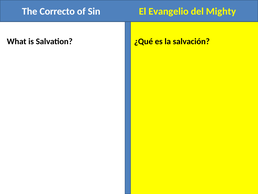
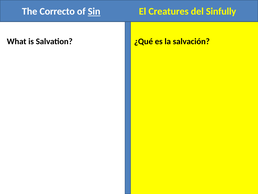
Sin underline: none -> present (94, 11)
Evangelio: Evangelio -> Creatures (169, 11)
Mighty: Mighty -> Sinfully (221, 11)
